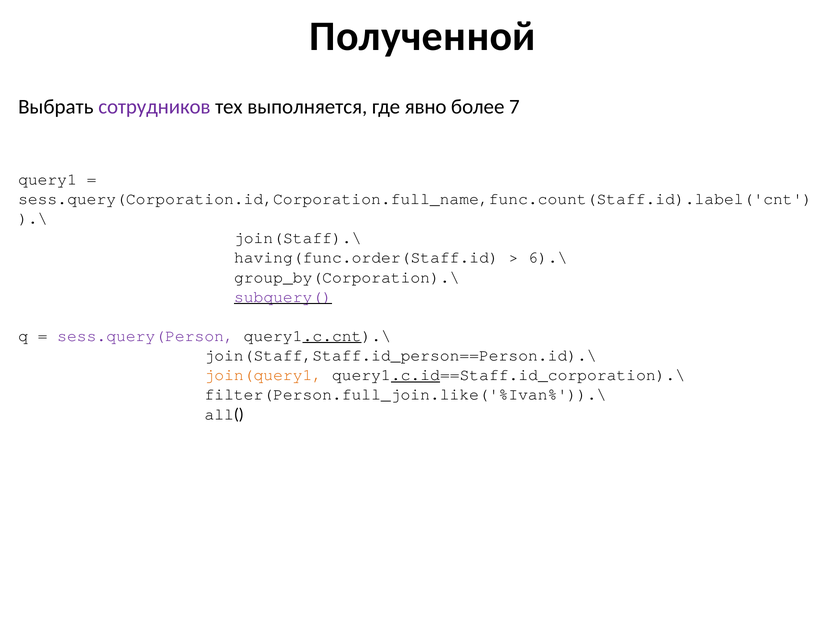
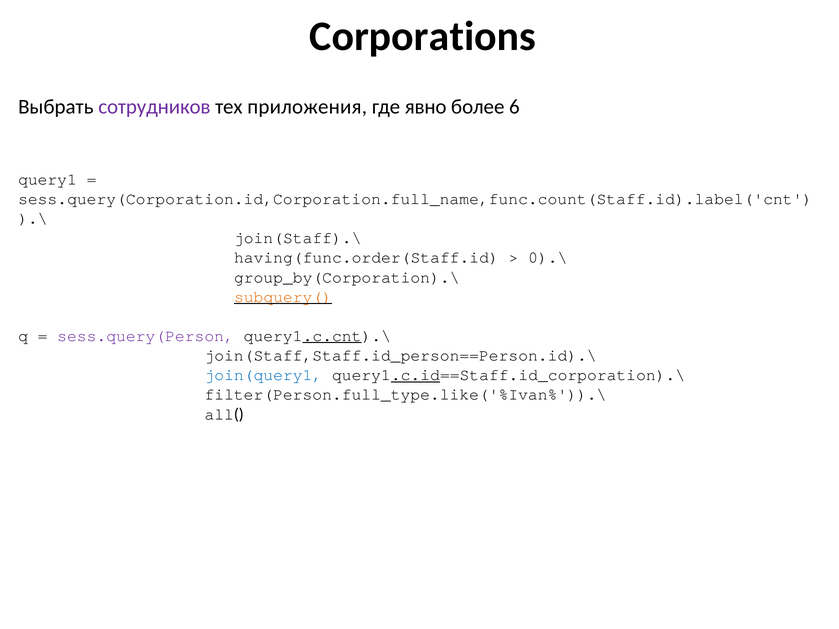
Полученной: Полученной -> Corporations (423, 36)
выполняется: выполняется -> приложения (307, 107)
7: 7 -> 6 (514, 107)
6).\: 6).\ -> 0).\ (548, 258)
subquery( colour: purple -> orange (283, 297)
join(query1 colour: orange -> blue (263, 375)
filter(Person.full_join.like('%Ivan%')).\: filter(Person.full_join.like('%Ivan%')).\ -> filter(Person.full_type.like('%Ivan%')).\ (405, 395)
